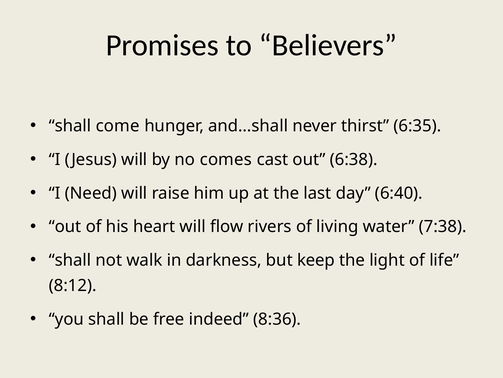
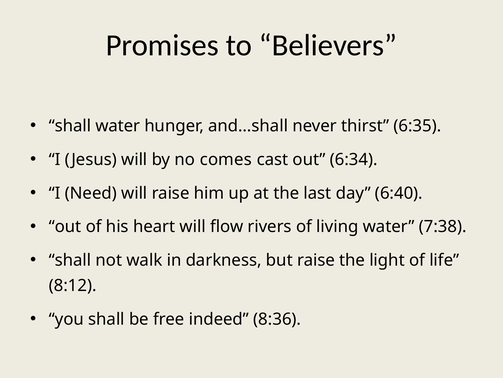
shall come: come -> water (118, 126)
6:38: 6:38 -> 6:34 (354, 159)
but keep: keep -> raise (316, 260)
